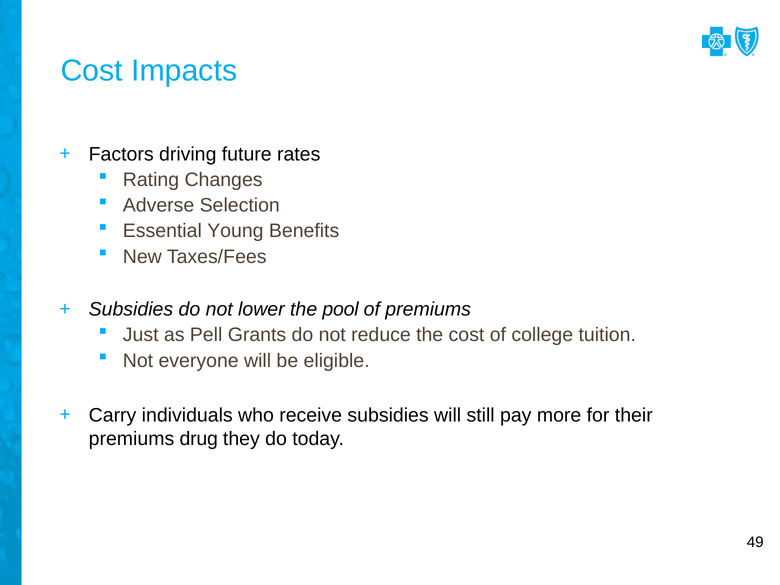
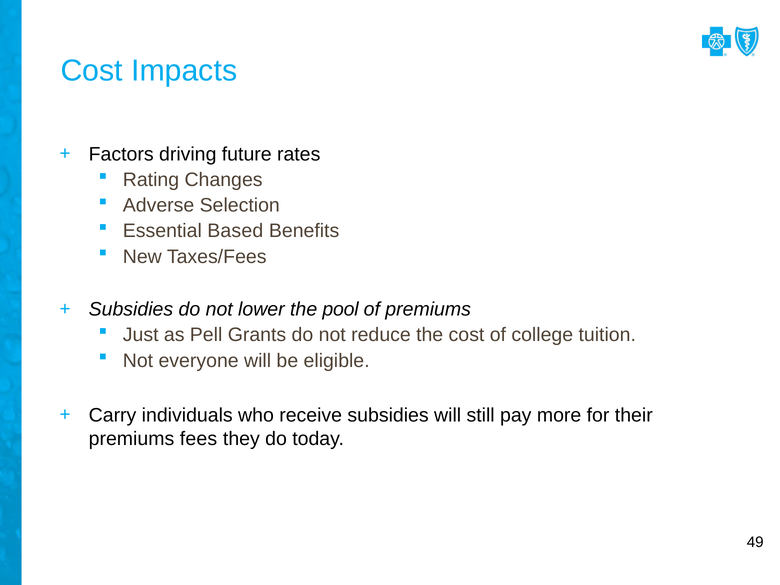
Young: Young -> Based (235, 231)
drug: drug -> fees (199, 439)
